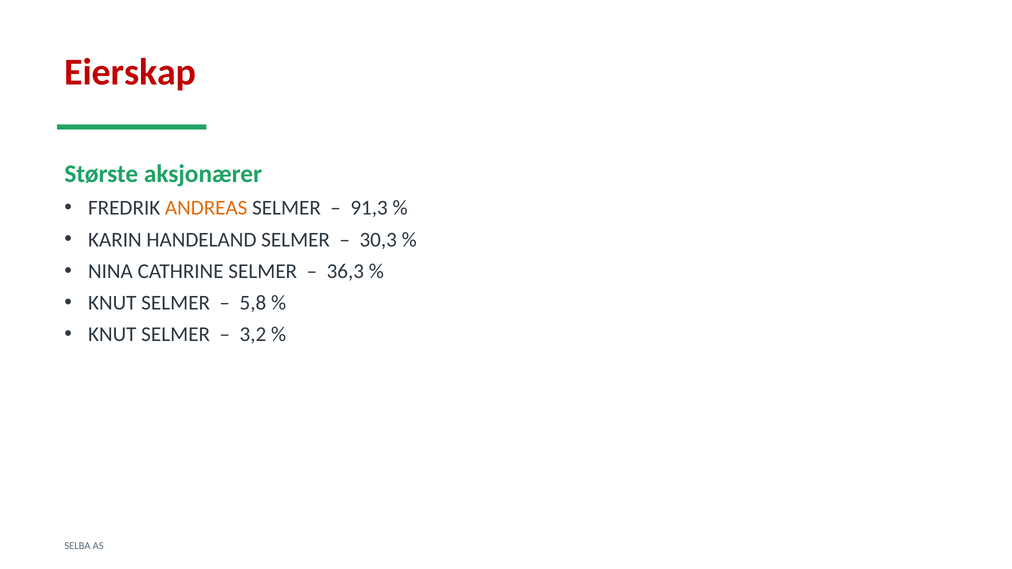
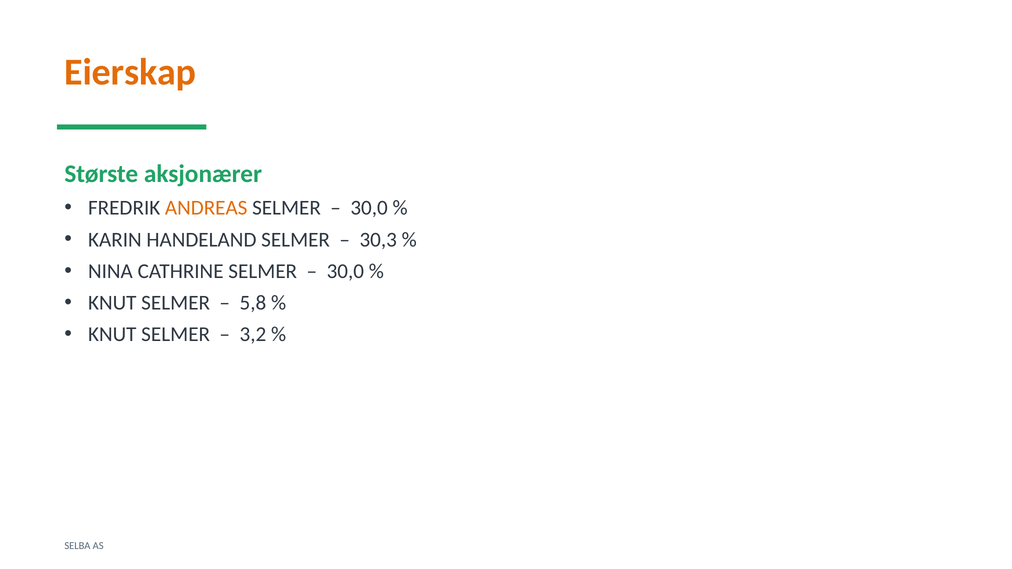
Eierskap colour: red -> orange (130, 72)
91,3: 91,3 -> 30,0 (369, 208)
36,3: 36,3 -> 30,0 (345, 271)
